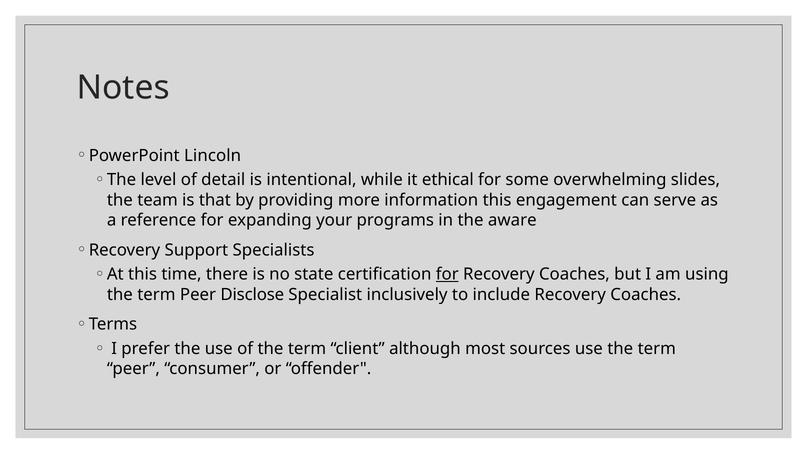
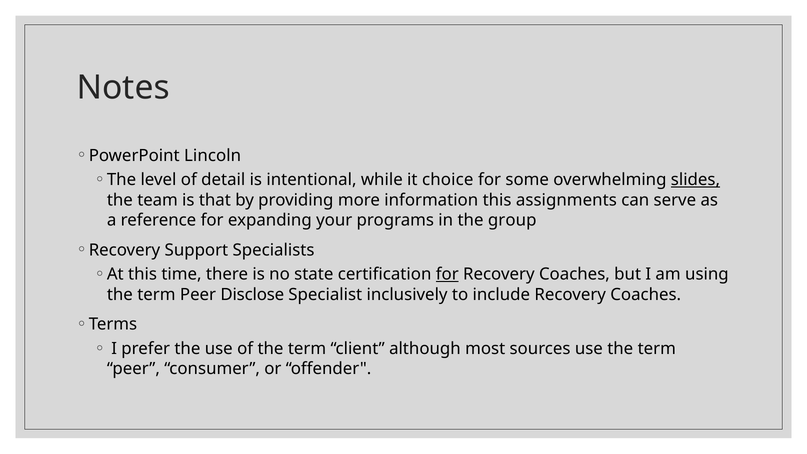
ethical: ethical -> choice (448, 180)
slides underline: none -> present (695, 180)
engagement: engagement -> assignments (566, 200)
aware: aware -> group (512, 220)
